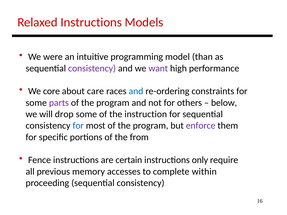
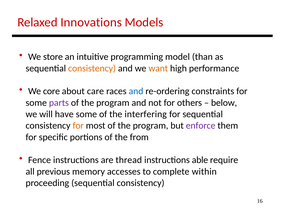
Relaxed Instructions: Instructions -> Innovations (91, 22)
were: were -> store (53, 57)
consistency colour: purple -> orange (92, 68)
want colour: purple -> orange (158, 68)
drop: drop -> have (64, 114)
instruction: instruction -> interfering (146, 114)
for colour: blue -> orange (78, 126)
certain: certain -> thread (129, 160)
only: only -> able (200, 160)
